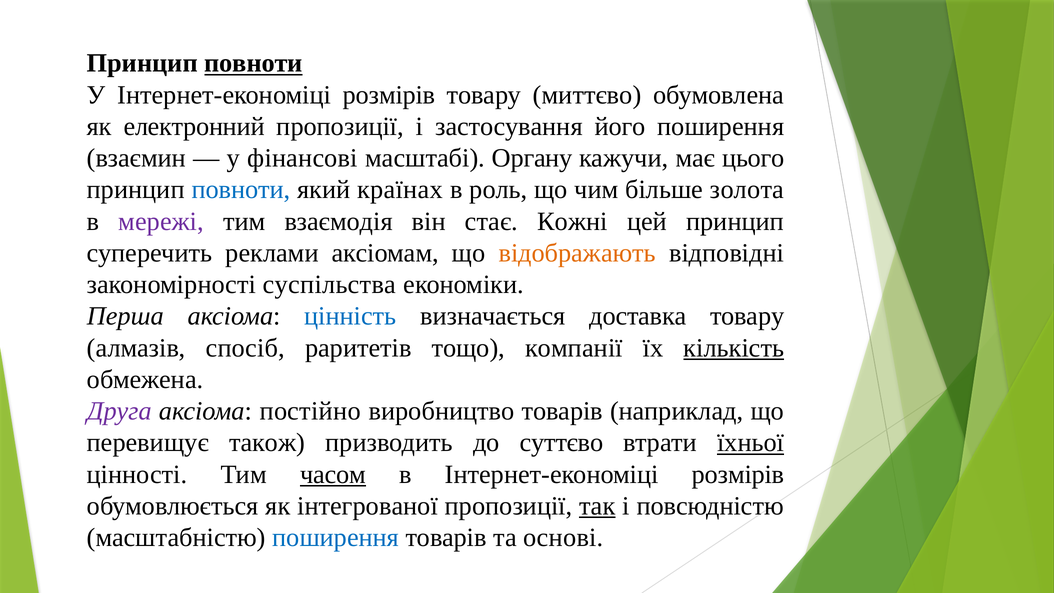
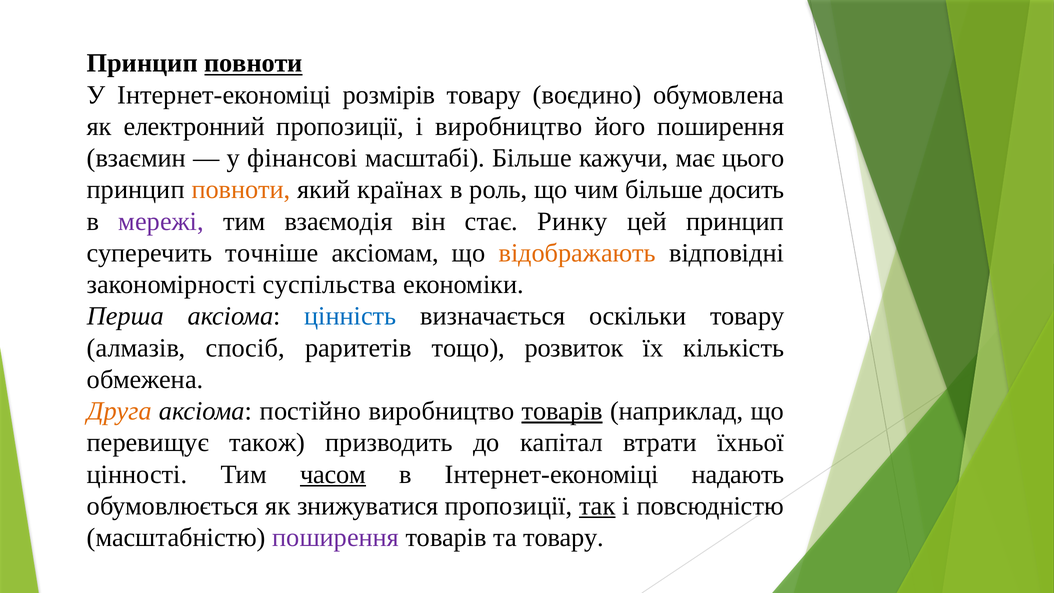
миттєво: миттєво -> воєдино (587, 95)
і застосування: застосування -> виробництво (509, 126)
масштабі Органу: Органу -> Більше (532, 158)
повноти colour: blue -> orange (241, 190)
золота: золота -> досить (747, 190)
Кожні: Кожні -> Ринку (572, 221)
реклами: реклами -> точніше (272, 253)
доставка: доставка -> оскільки (638, 316)
компанії: компанії -> розвиток (574, 348)
кількість underline: present -> none (734, 348)
Друга colour: purple -> orange (119, 411)
товарів underline: none -> present (562, 411)
суттєво: суттєво -> капітал (561, 443)
їхньої underline: present -> none (751, 443)
в Інтернет-економіці розмірів: розмірів -> надають (738, 474)
інтегрованої: інтегрованої -> знижуватися (368, 506)
поширення colour: blue -> purple (336, 538)
та основі: основі -> товару (564, 538)
